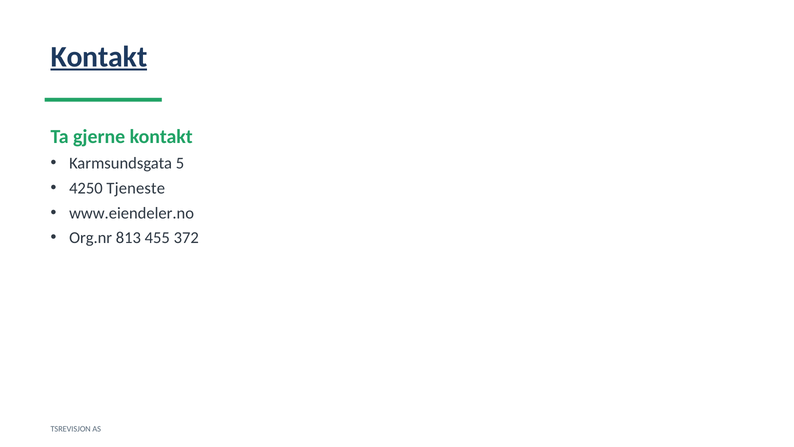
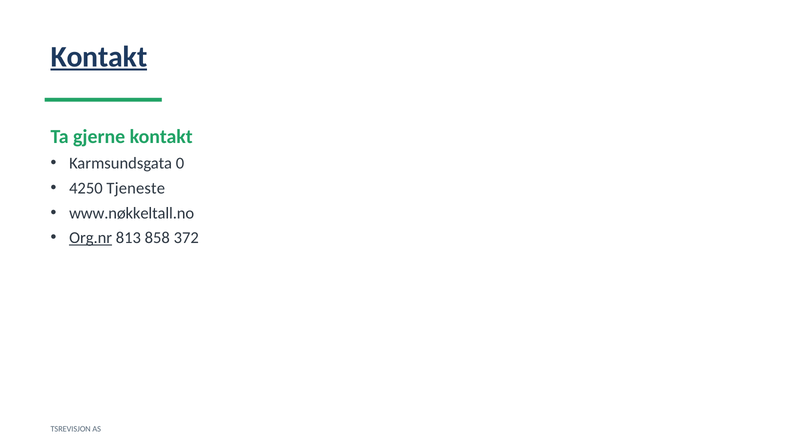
5: 5 -> 0 (180, 163)
www.eiendeler.no: www.eiendeler.no -> www.nøkkeltall.no (132, 213)
Org.nr underline: none -> present (91, 238)
455: 455 -> 858 (157, 238)
